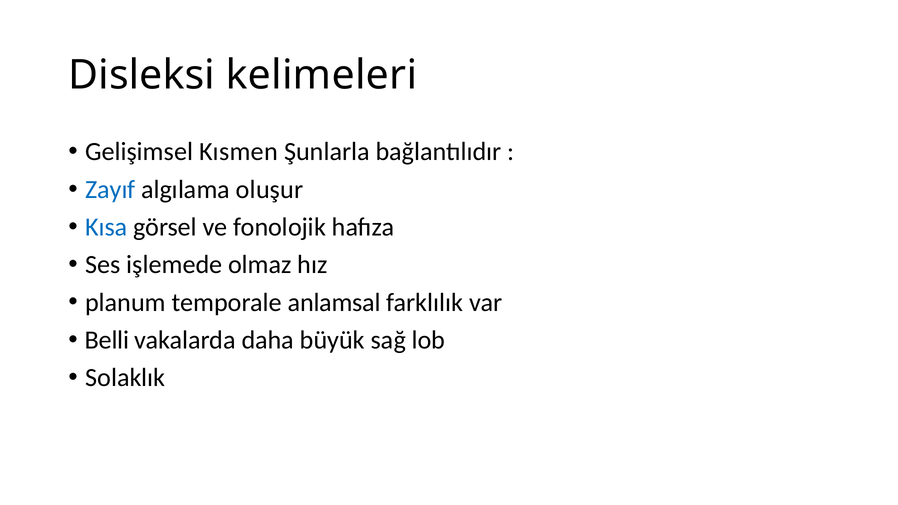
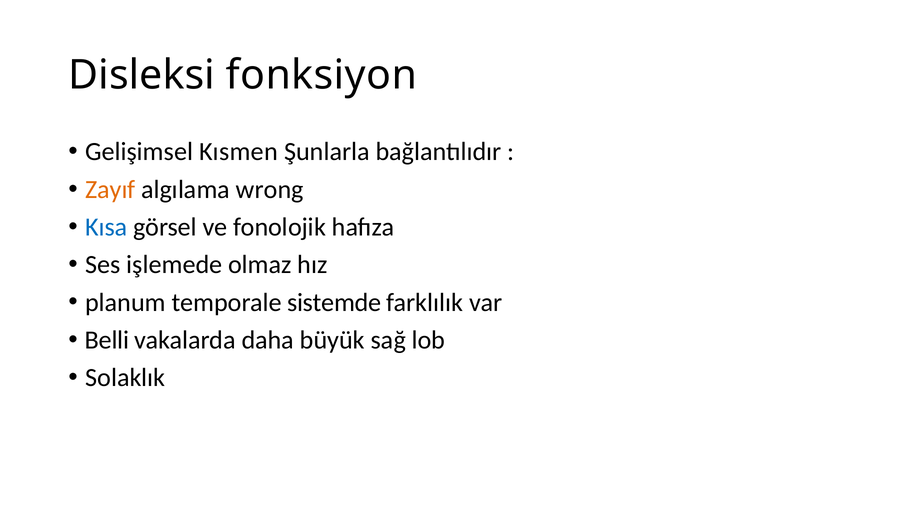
kelimeleri: kelimeleri -> fonksiyon (321, 75)
Zayıf colour: blue -> orange (110, 189)
oluşur: oluşur -> wrong (270, 189)
anlamsal: anlamsal -> sistemde (334, 302)
